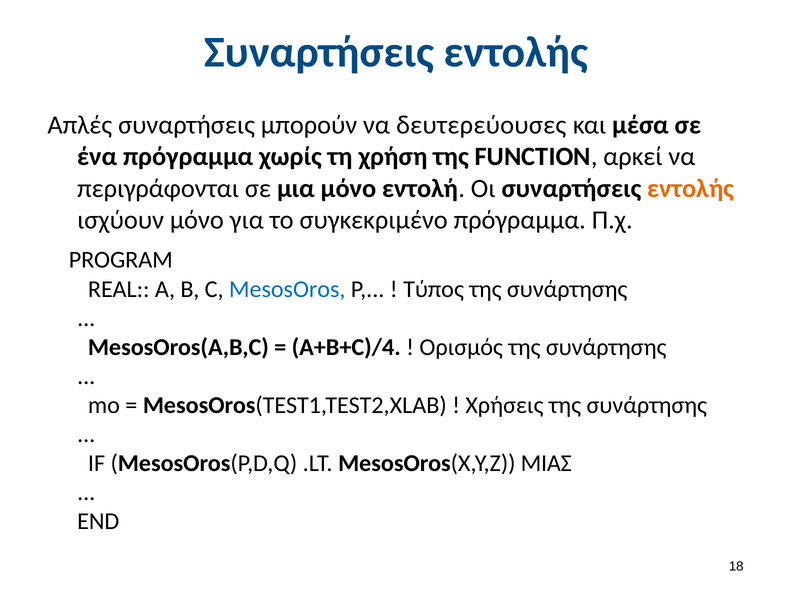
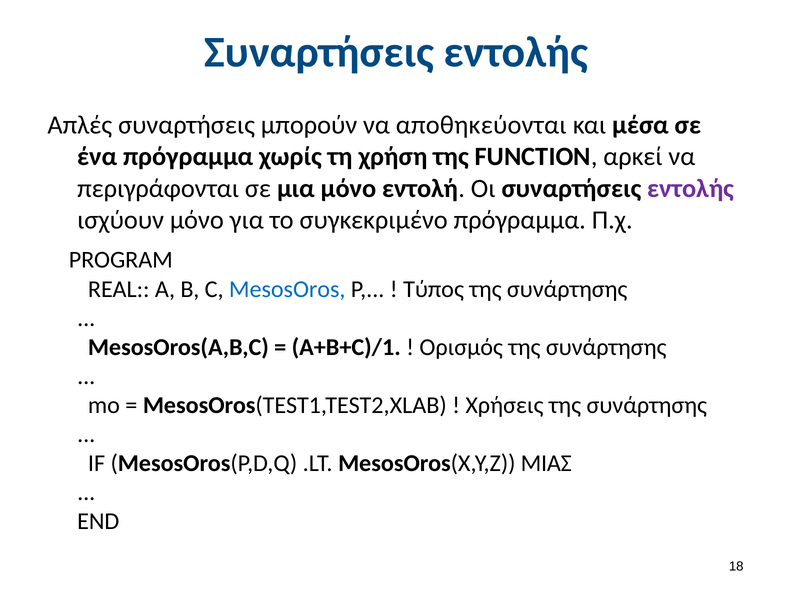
δευτερεύουσες: δευτερεύουσες -> αποθηκεύονται (481, 125)
εντολής colour: orange -> purple (691, 188)
A+B+C)/4: A+B+C)/4 -> A+B+C)/1 (346, 347)
